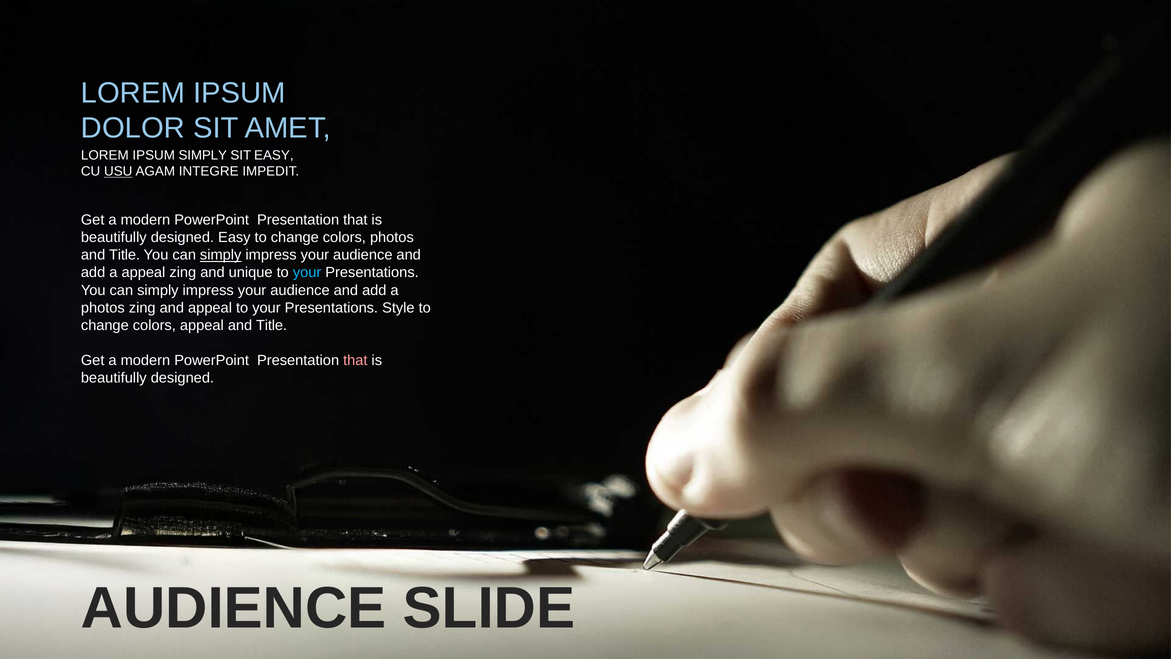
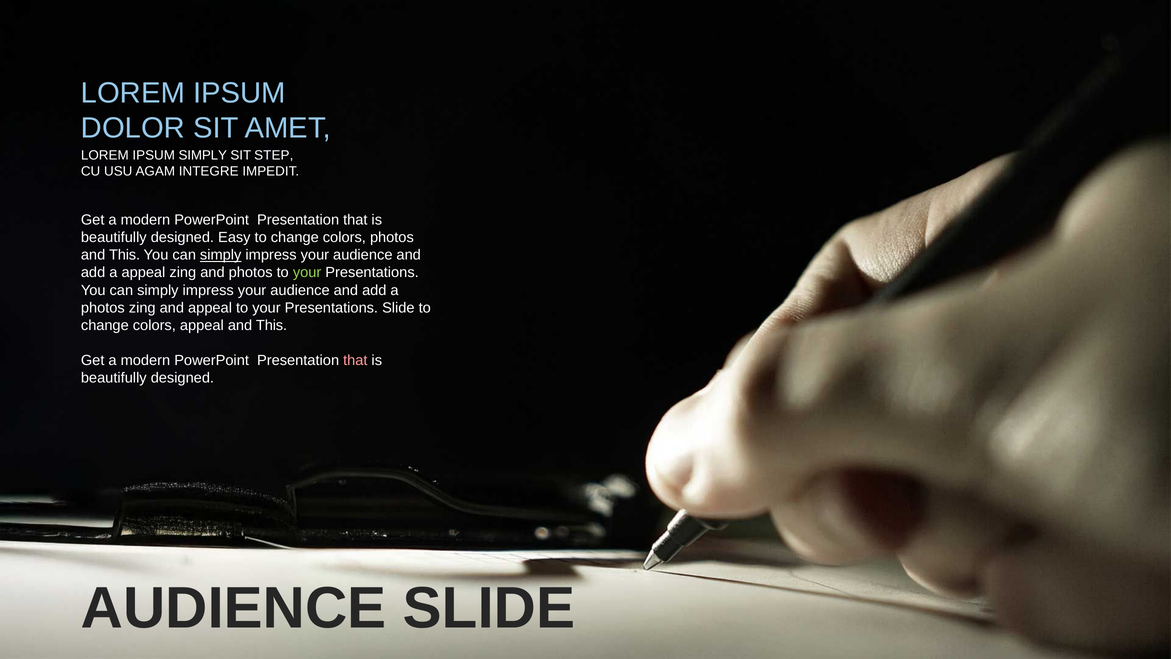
SIT EASY: EASY -> STEP (274, 155)
USU underline: present -> none (118, 171)
Title: Title -> This (125, 255)
and unique: unique -> photos (251, 272)
your colour: light blue -> light green (307, 272)
Presentations Style: Style -> Slide (398, 308)
Title: Title -> This (272, 325)
